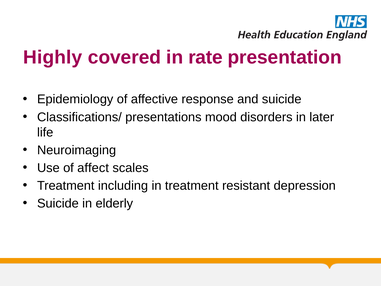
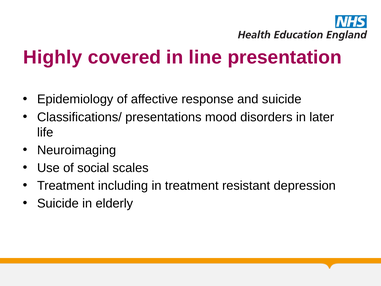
rate: rate -> line (205, 57)
affect: affect -> social (93, 168)
